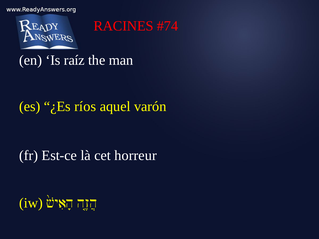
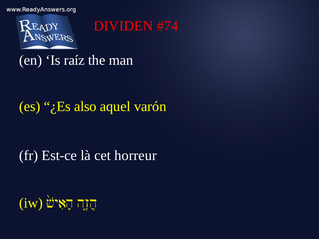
RACINES: RACINES -> DIVIDEN (123, 26)
ríos: ríos -> also (85, 106)
